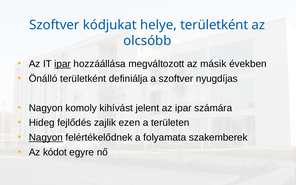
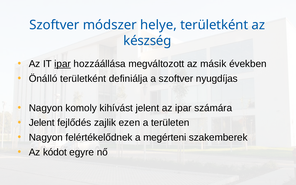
kódjukat: kódjukat -> módszer (110, 25)
olcsóbb: olcsóbb -> készség (147, 41)
Hideg: Hideg -> Jelent (42, 123)
Nagyon underline: present -> none (46, 137)
folyamata: folyamata -> megérteni (165, 137)
